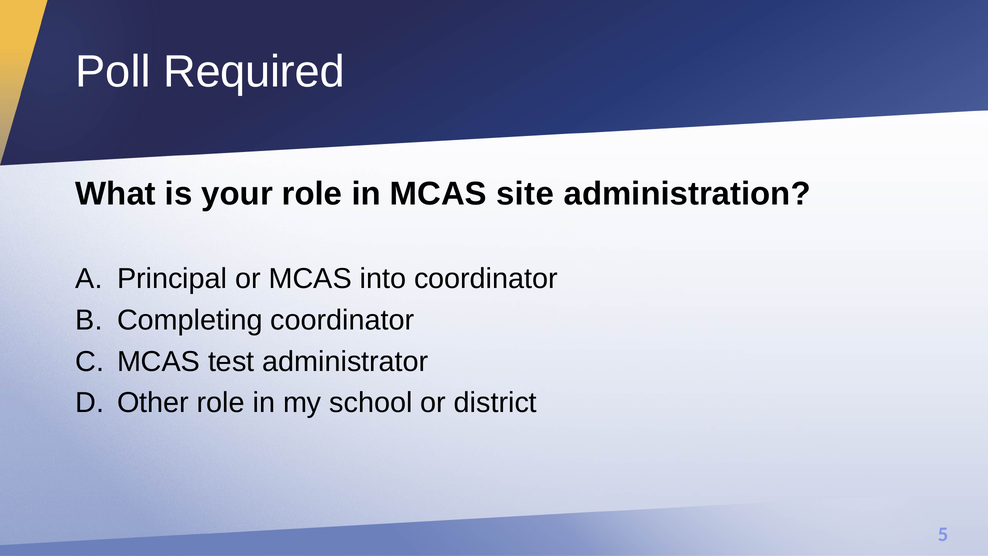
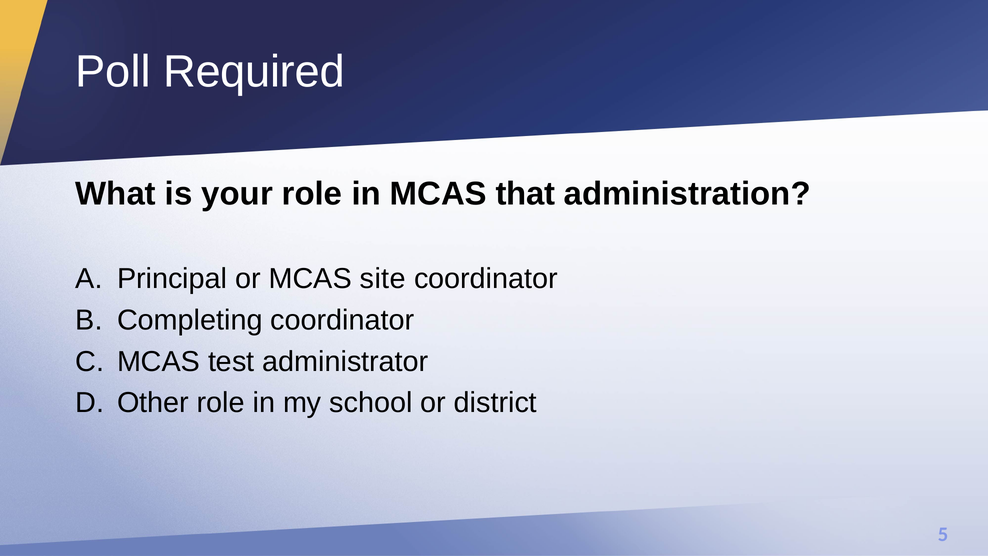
site: site -> that (525, 194)
into: into -> site (383, 279)
